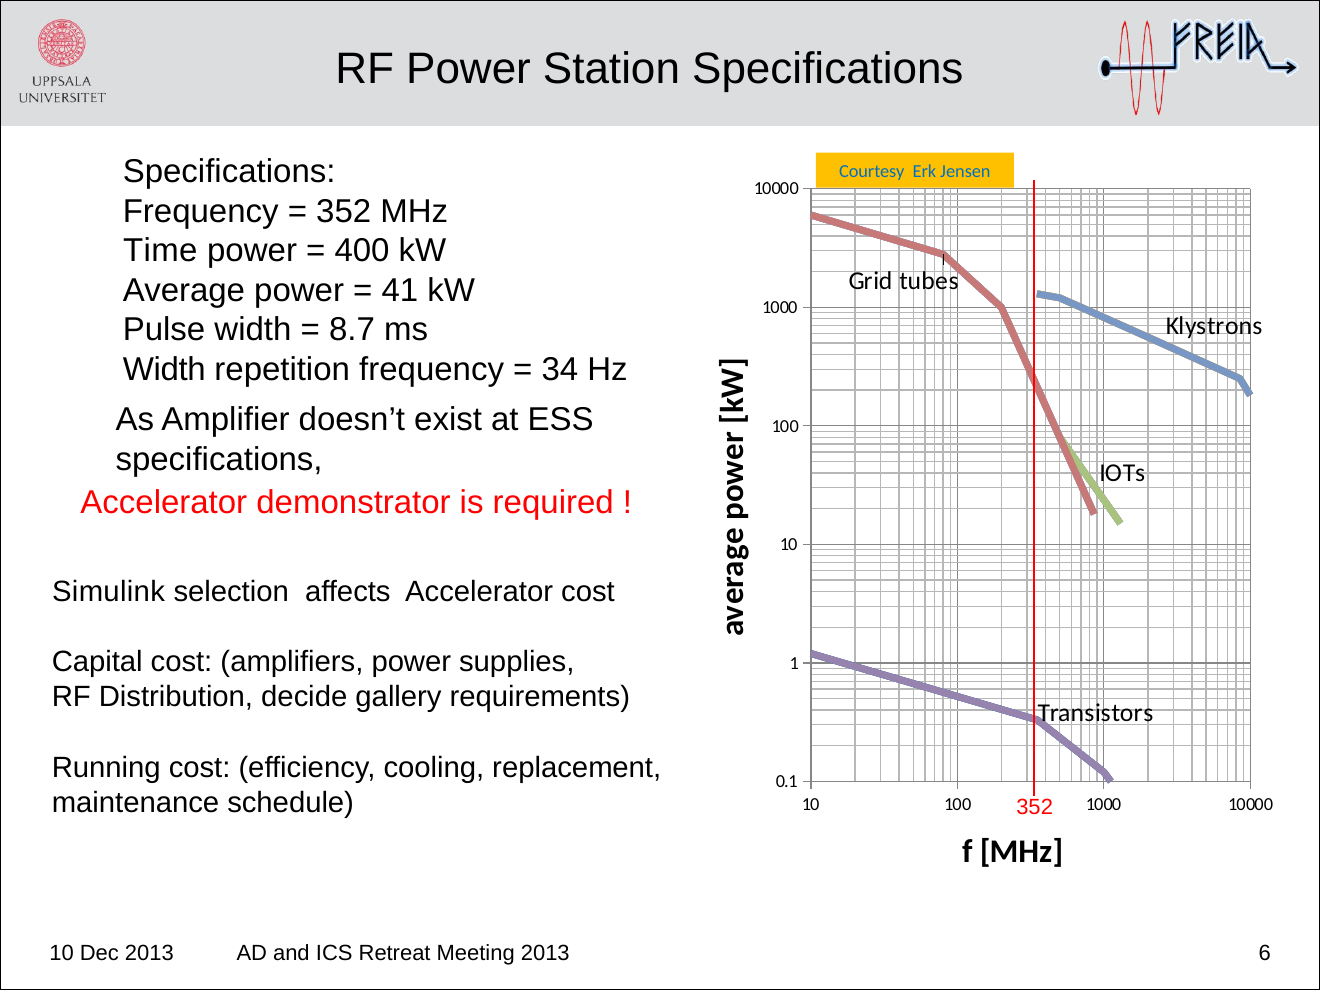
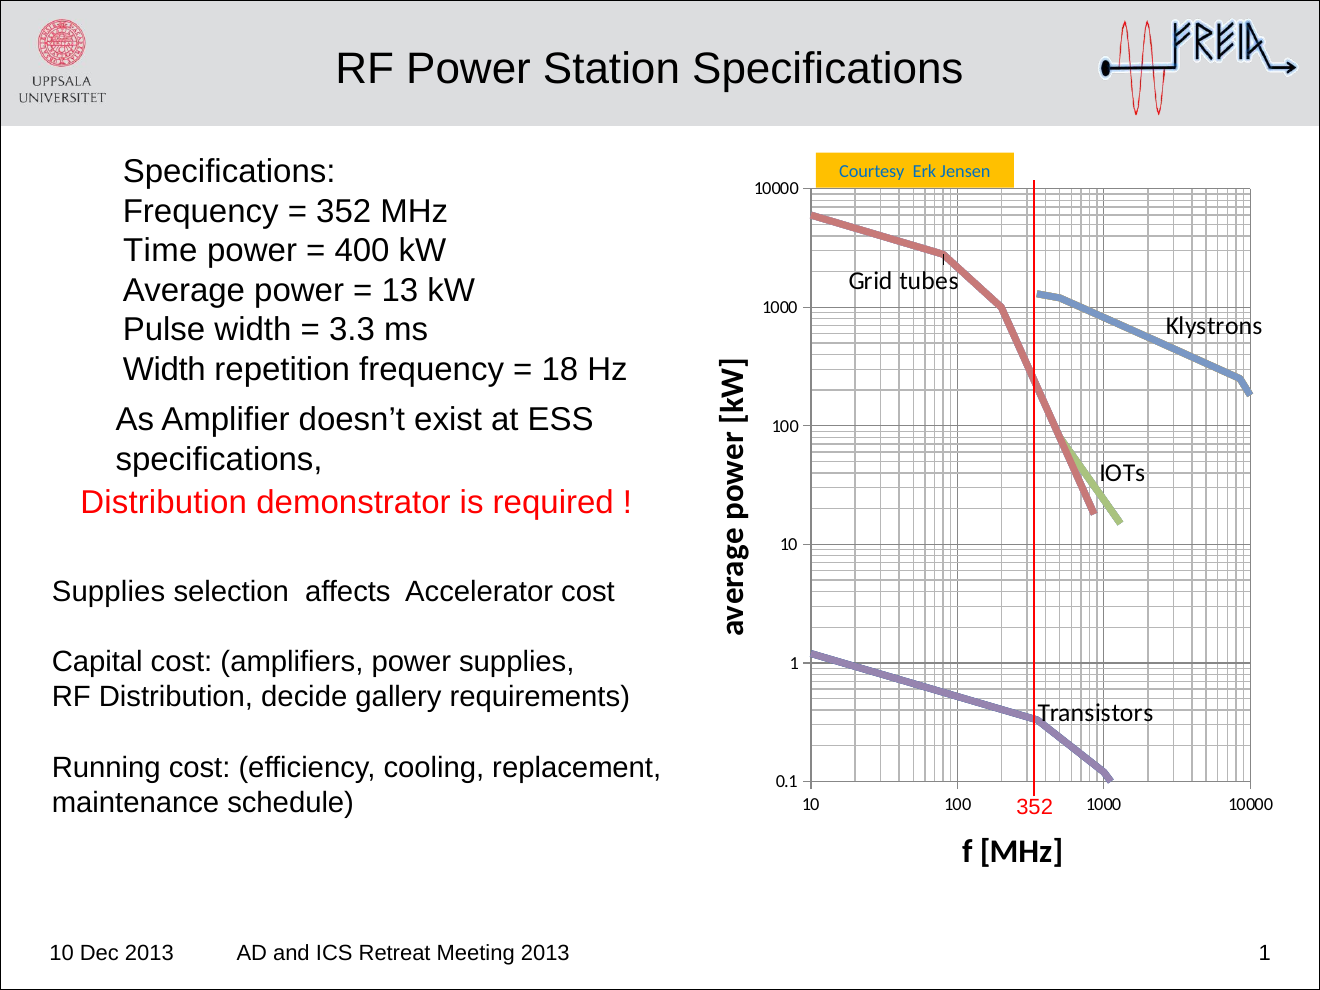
41: 41 -> 13 (400, 290)
8.7: 8.7 -> 3.3 (352, 330)
34: 34 -> 18 (560, 370)
Accelerator: Accelerator -> Distribution (164, 503)
Simulink: Simulink -> Supplies (109, 592)
2013 6: 6 -> 1 (1265, 953)
